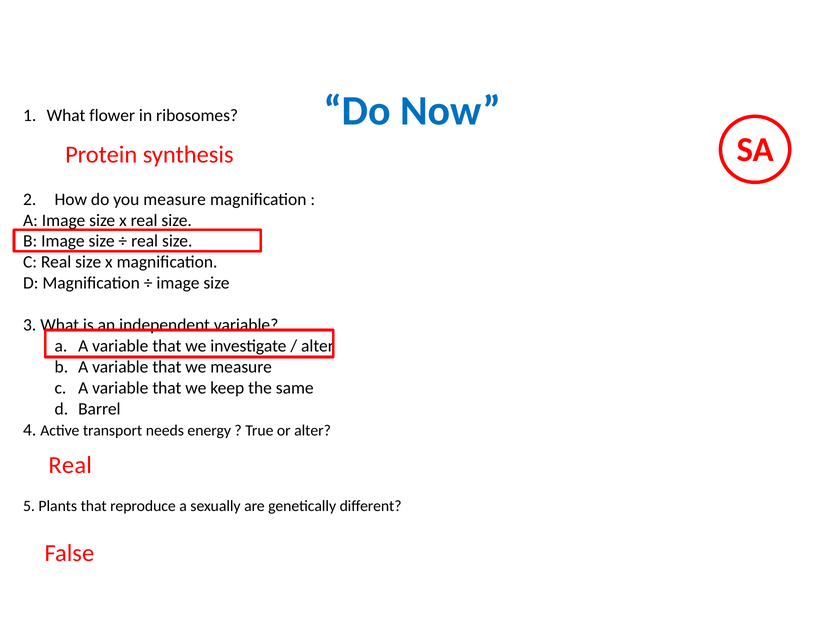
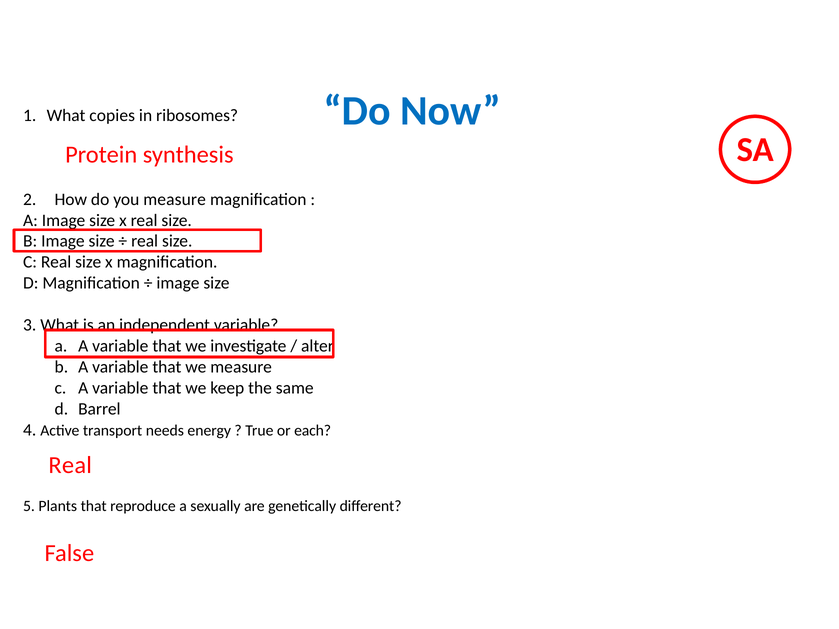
flower: flower -> copies (112, 115)
or alter: alter -> each (313, 431)
